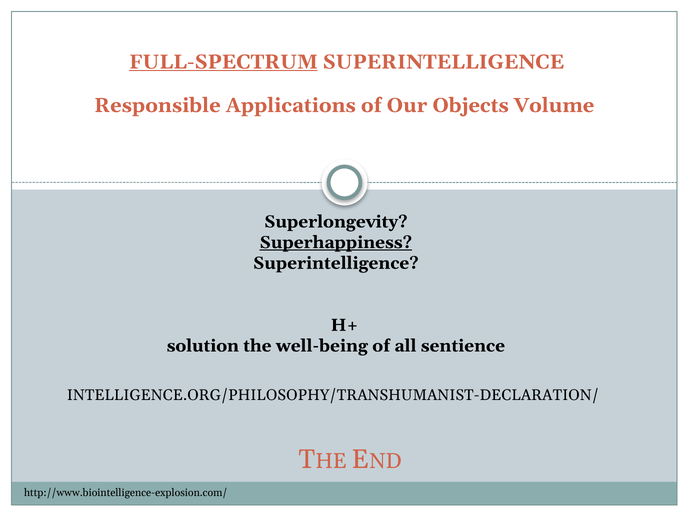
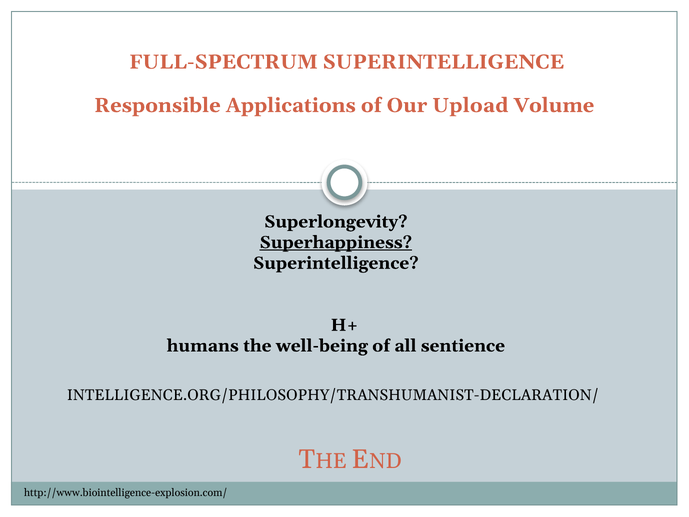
FULL-SPECTRUM underline: present -> none (223, 62)
Objects: Objects -> Upload (470, 105)
solution: solution -> humans (203, 346)
